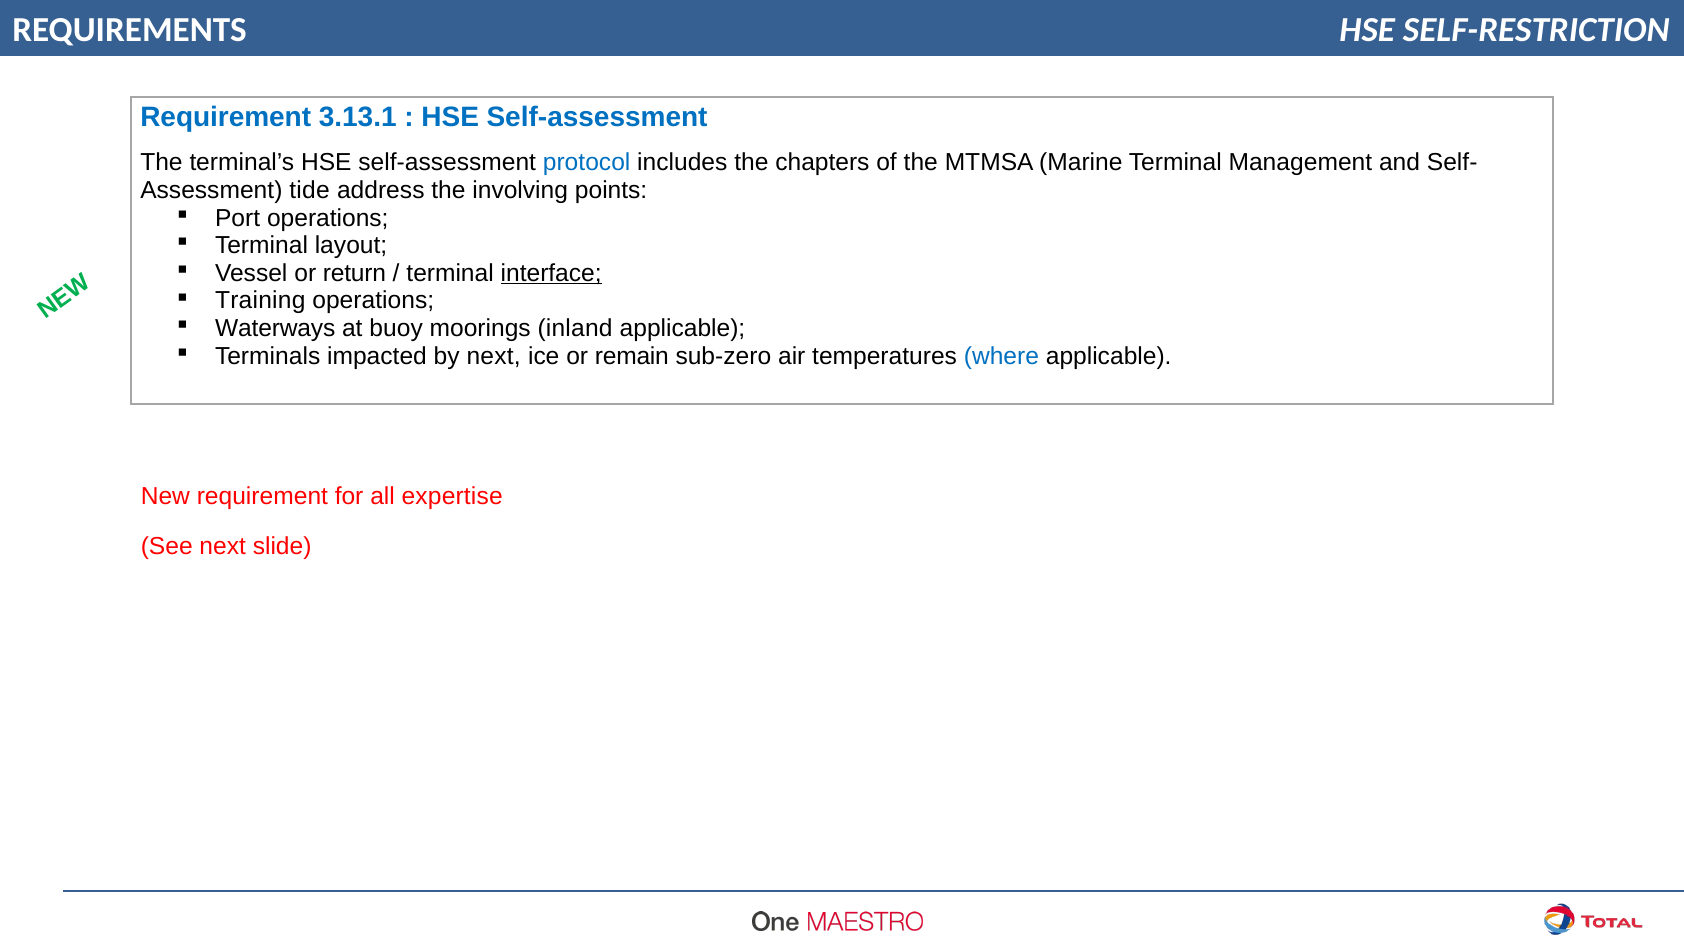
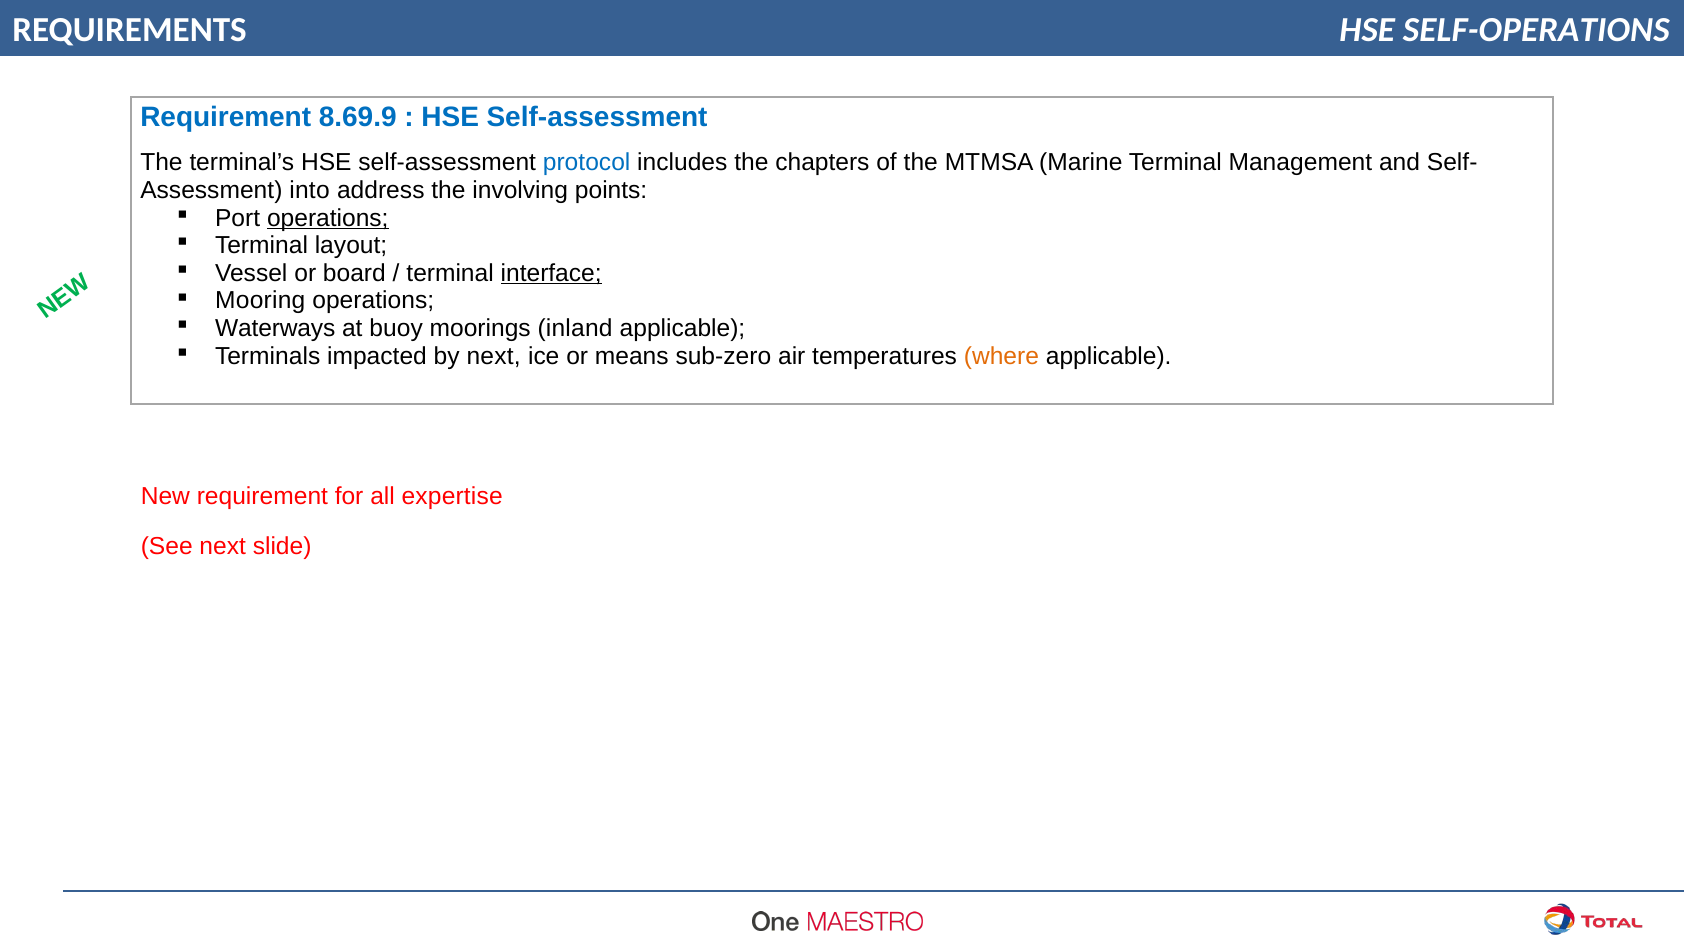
SELF-RESTRICTION: SELF-RESTRICTION -> SELF-OPERATIONS (1536, 30)
3.13.1: 3.13.1 -> 8.69.9 (358, 118)
tide: tide -> into (310, 190)
operations underline: none -> present (328, 218)
return: return -> board (354, 273)
Training: Training -> Mooring (260, 301)
remain: remain -> means (632, 356)
where colour: blue -> orange (1001, 356)
